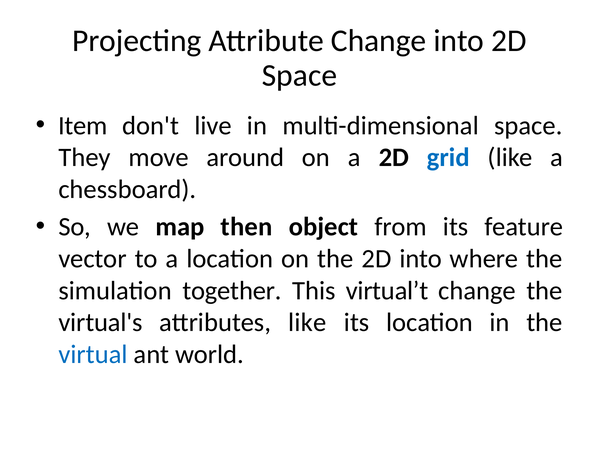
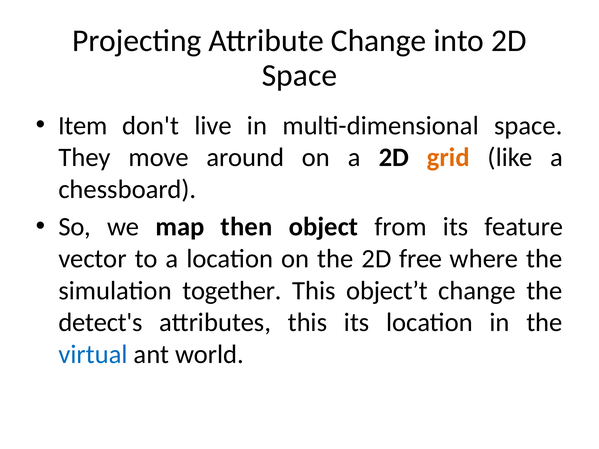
grid colour: blue -> orange (448, 158)
2D into: into -> free (421, 259)
virtual’t: virtual’t -> object’t (387, 291)
virtual's: virtual's -> detect's (101, 323)
attributes like: like -> this (307, 323)
